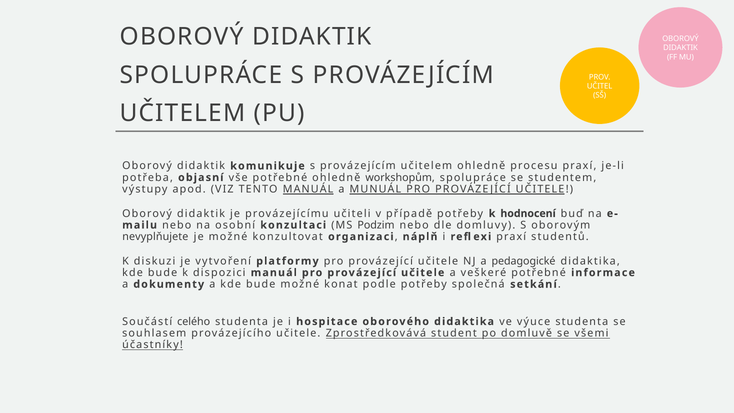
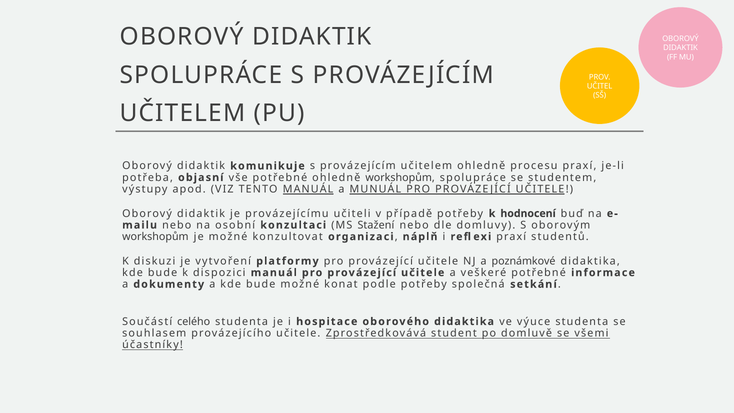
Podzim: Podzim -> Stažení (376, 225)
nevyplňujete: nevyplňujete -> workshopům (155, 237)
pedagogické: pedagogické -> poznámkové (524, 261)
